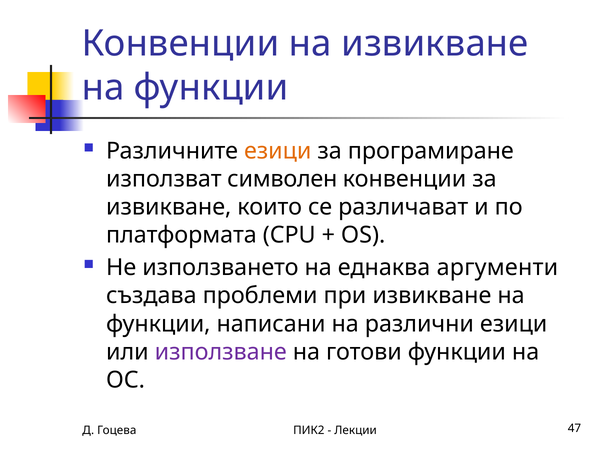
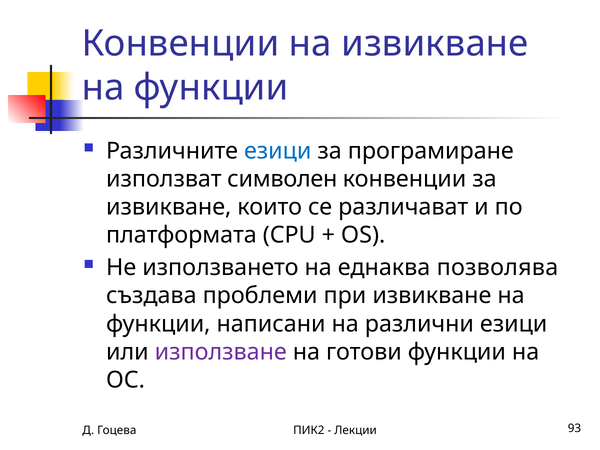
езици colour: orange -> blue (278, 151)
аргументи: аргументи -> позволява (497, 268)
47: 47 -> 93 (574, 429)
